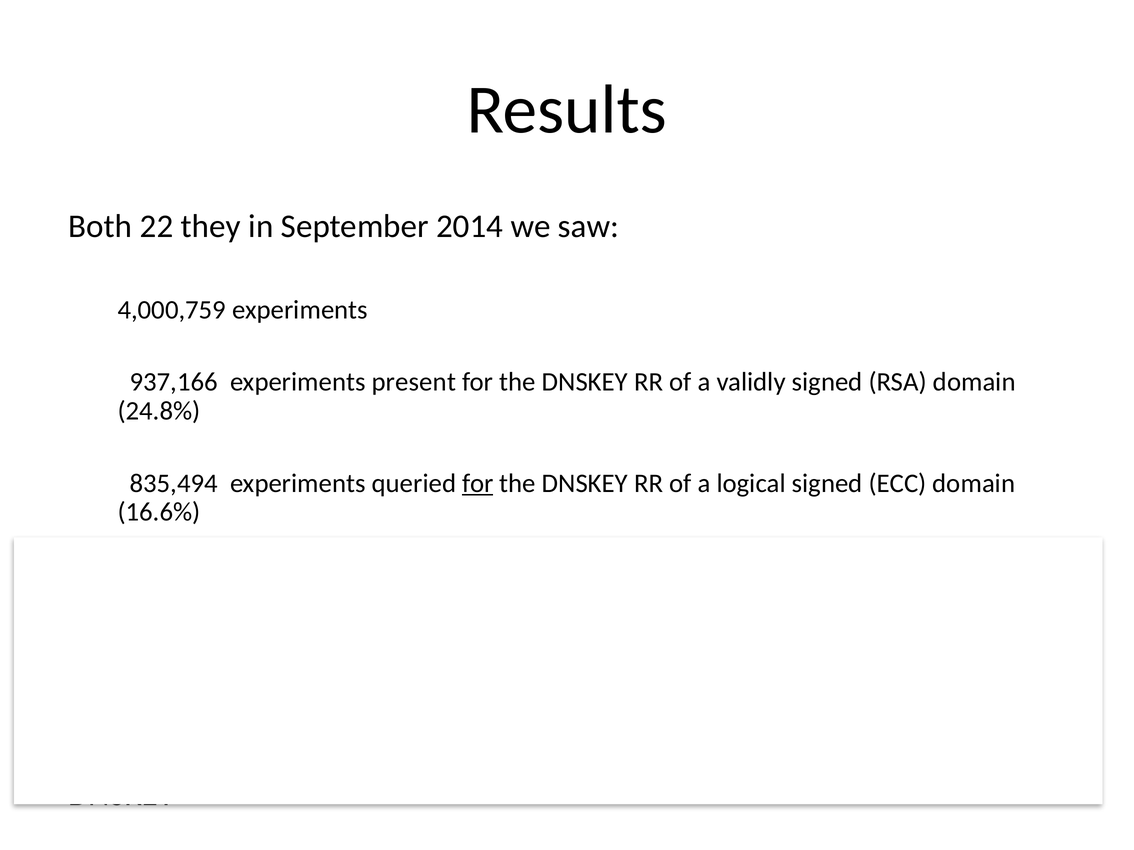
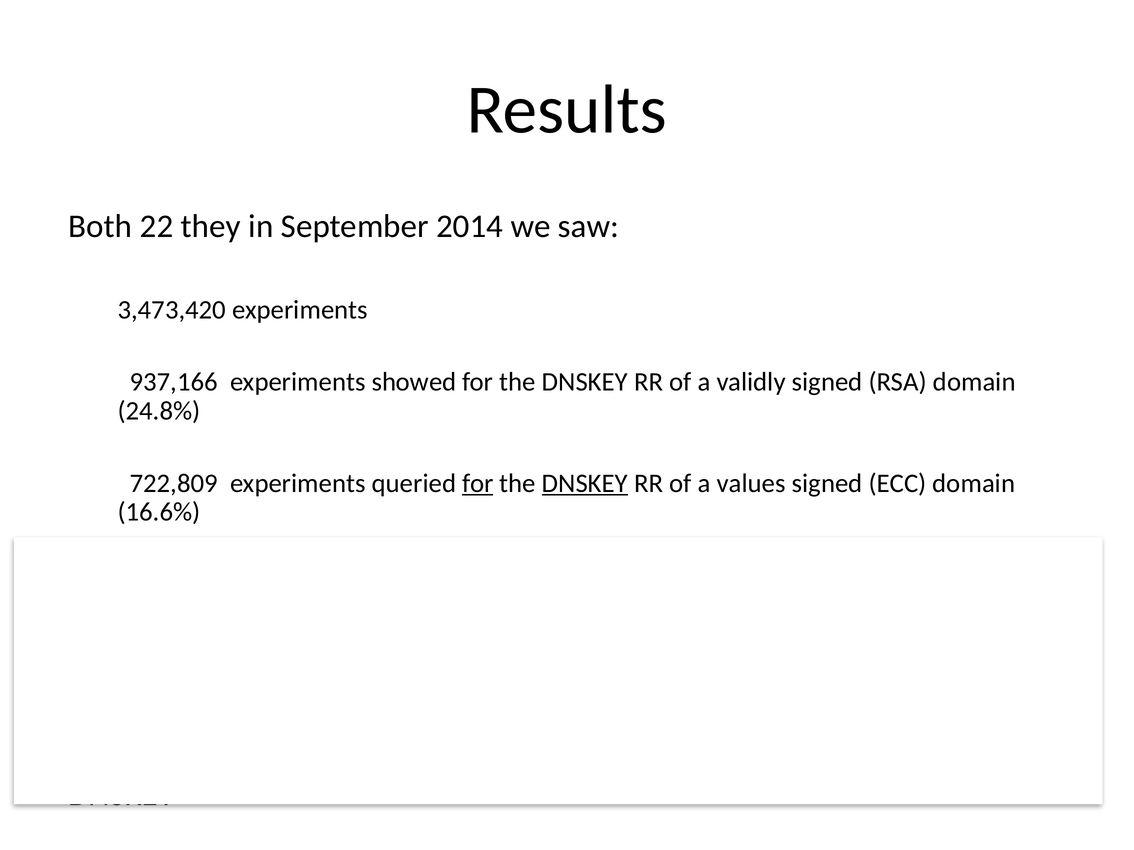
4,000,759: 4,000,759 -> 3,473,420 (172, 310)
present: present -> showed (414, 382)
835,494: 835,494 -> 722,809 (174, 483)
DNSKEY underline: none -> present (585, 483)
logical: logical -> values (751, 483)
